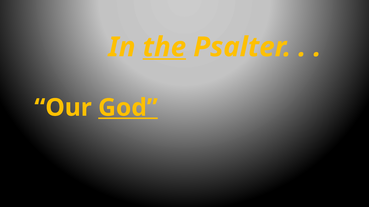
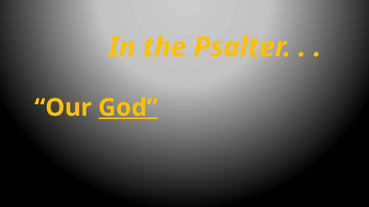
the underline: present -> none (164, 47)
